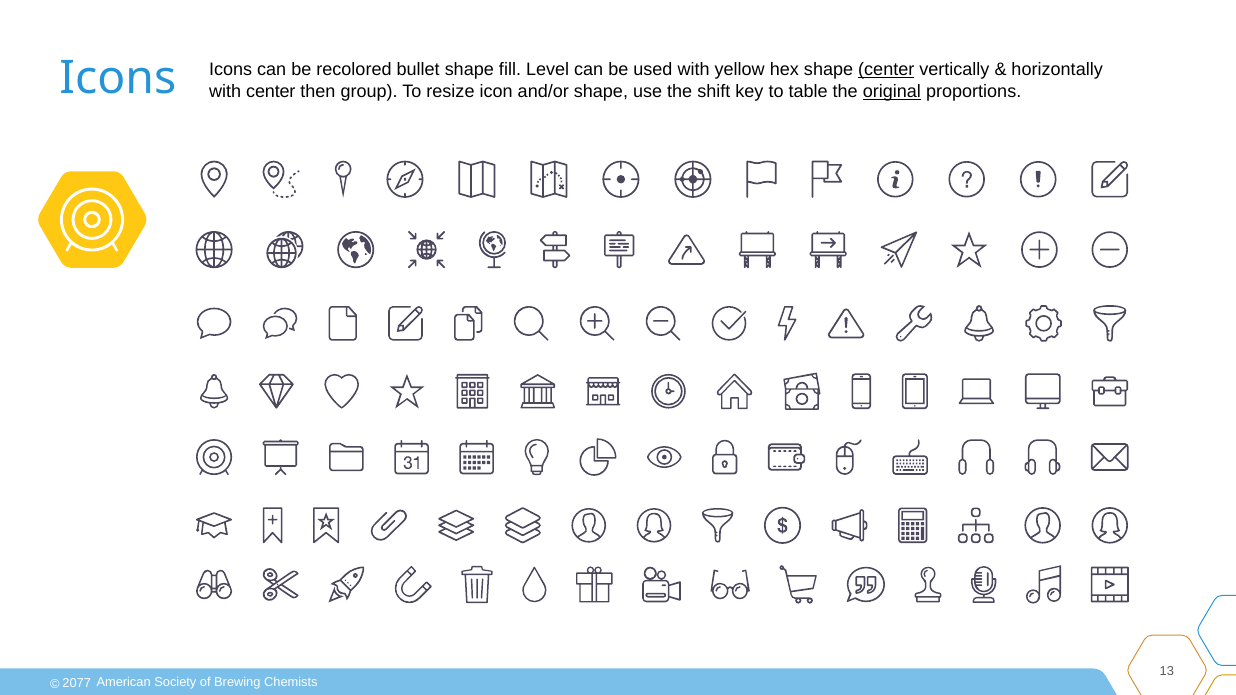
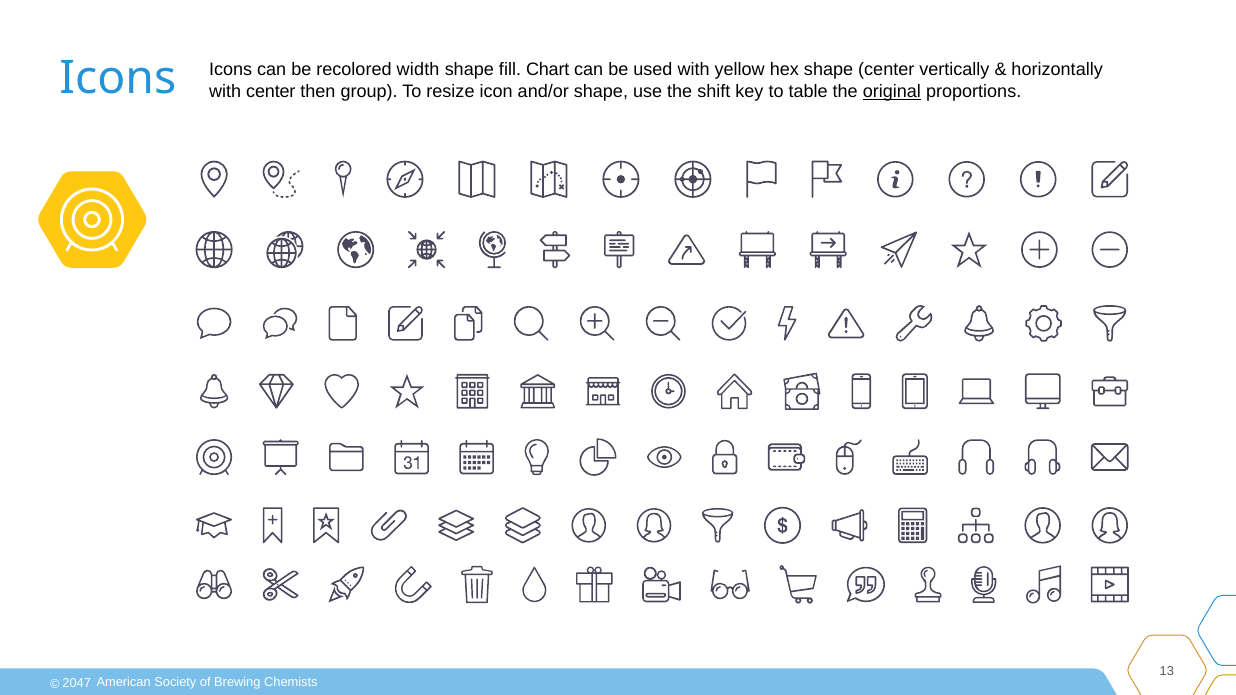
bullet: bullet -> width (418, 70)
Level: Level -> Chart (548, 70)
center underline: present -> none (886, 70)
2077: 2077 -> 2047 (77, 683)
